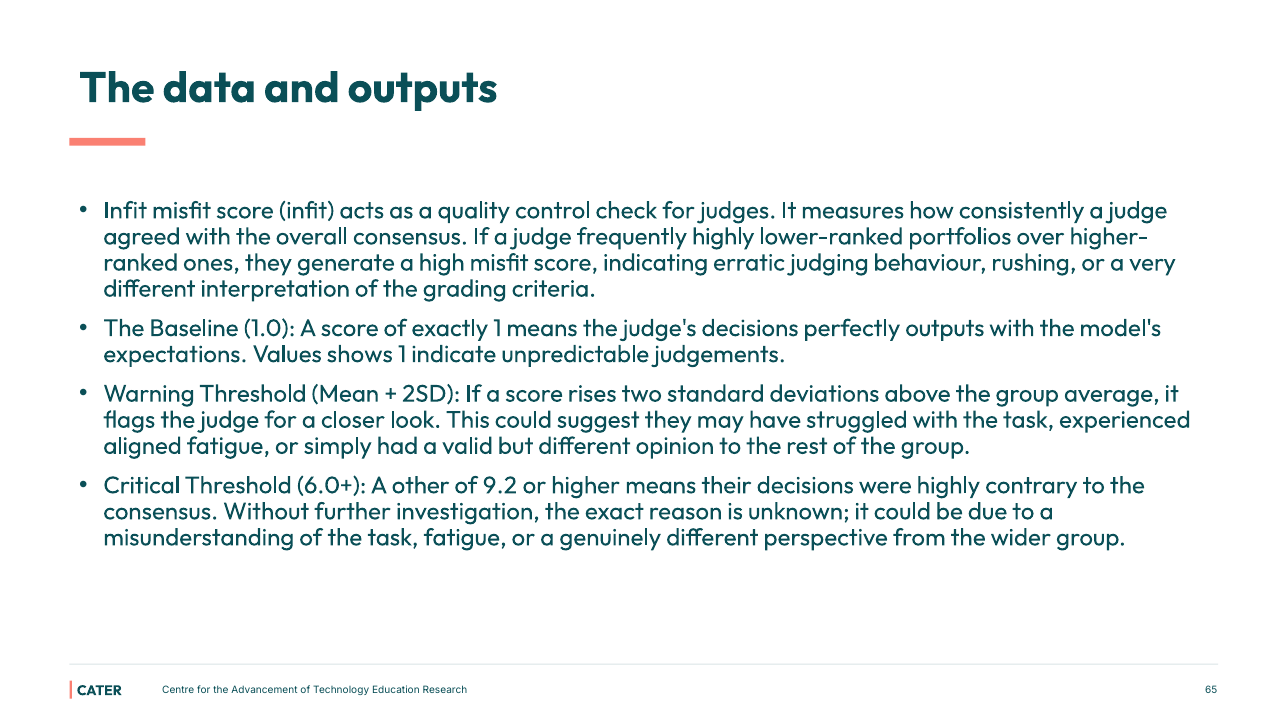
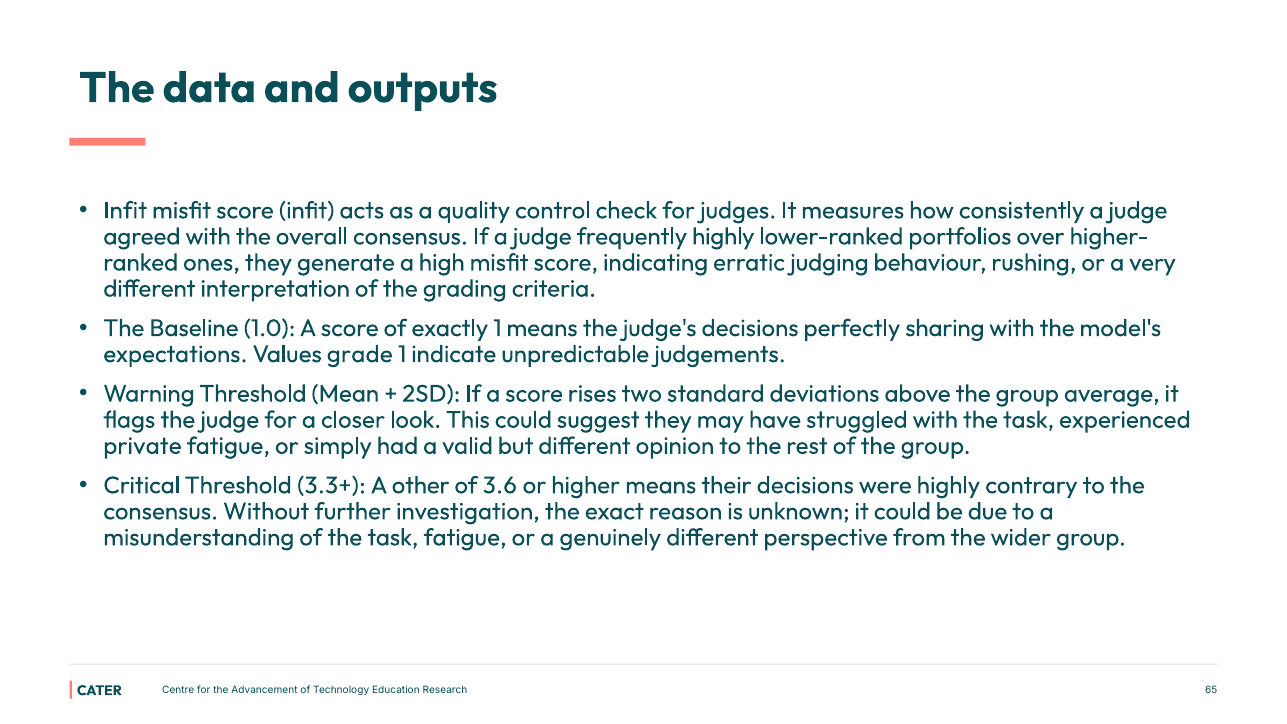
perfectly outputs: outputs -> sharing (945, 328)
shows: shows -> grade (360, 354)
aligned: aligned -> private (142, 446)
6.0+: 6.0+ -> 3.3+ (331, 485)
9.2: 9.2 -> 3.6 (500, 485)
